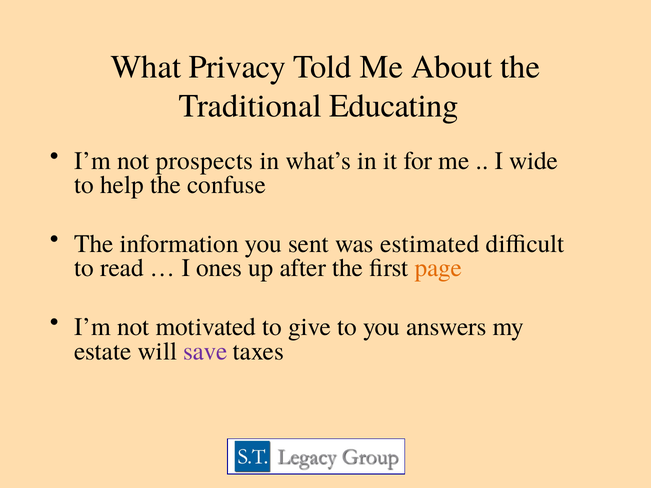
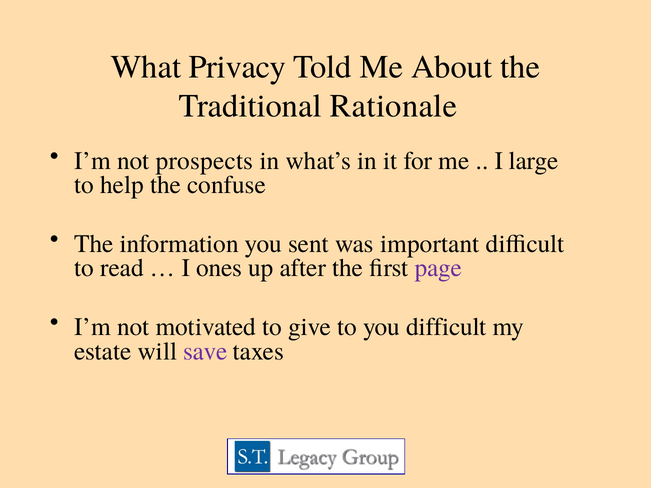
Educating: Educating -> Rationale (394, 106)
wide: wide -> large (534, 161)
estimated: estimated -> important (430, 244)
page colour: orange -> purple (438, 268)
you answers: answers -> difficult (446, 327)
